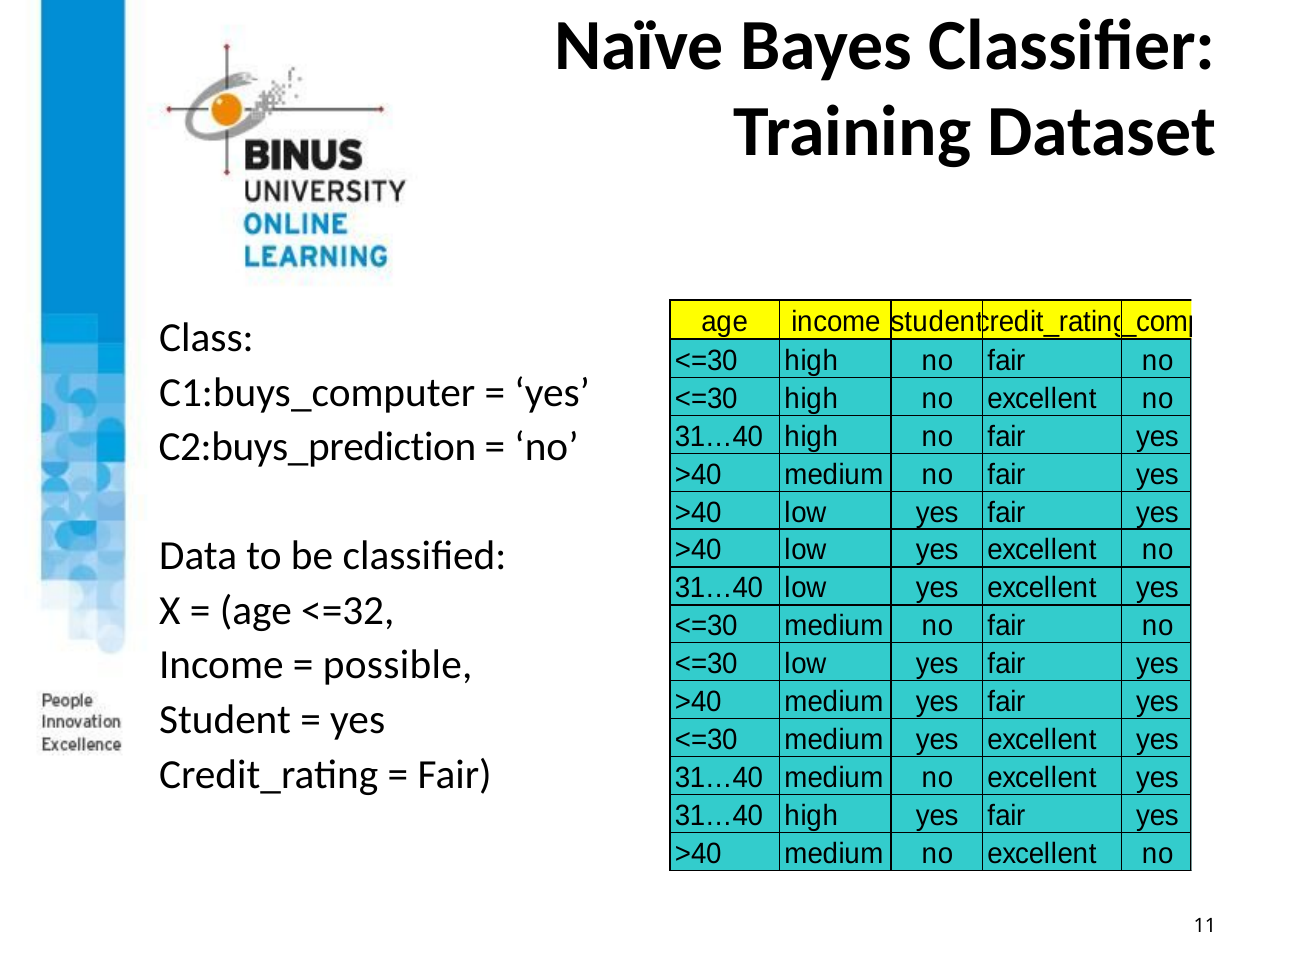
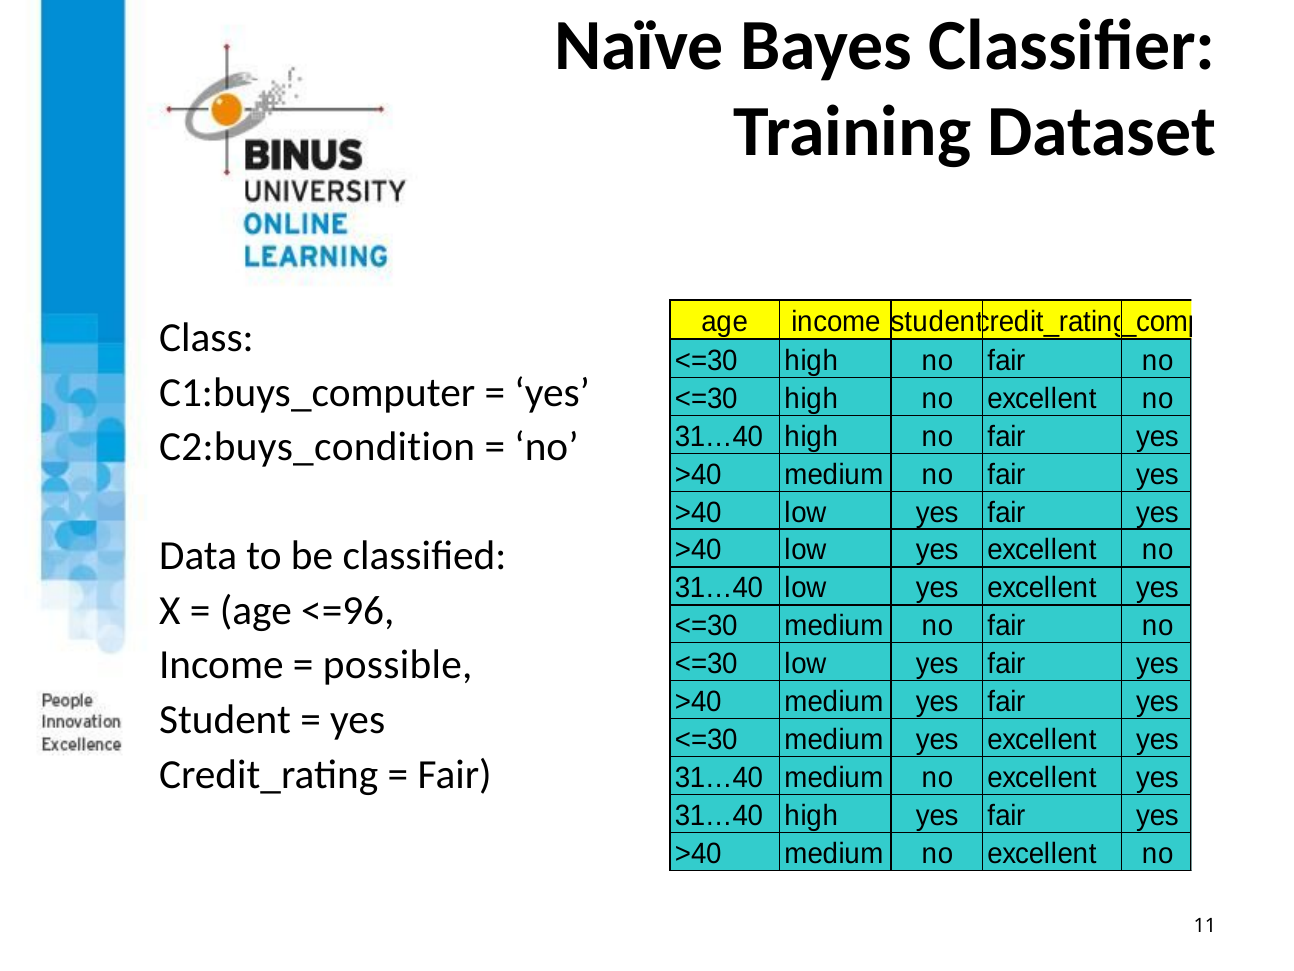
C2:buys_prediction: C2:buys_prediction -> C2:buys_condition (317, 447)
<=32: <=32 -> <=96 (348, 610)
